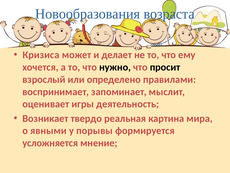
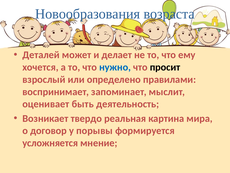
Кризиса: Кризиса -> Деталей (41, 55)
нужно colour: black -> blue (115, 67)
игры: игры -> быть (83, 104)
явными: явными -> договор (48, 130)
